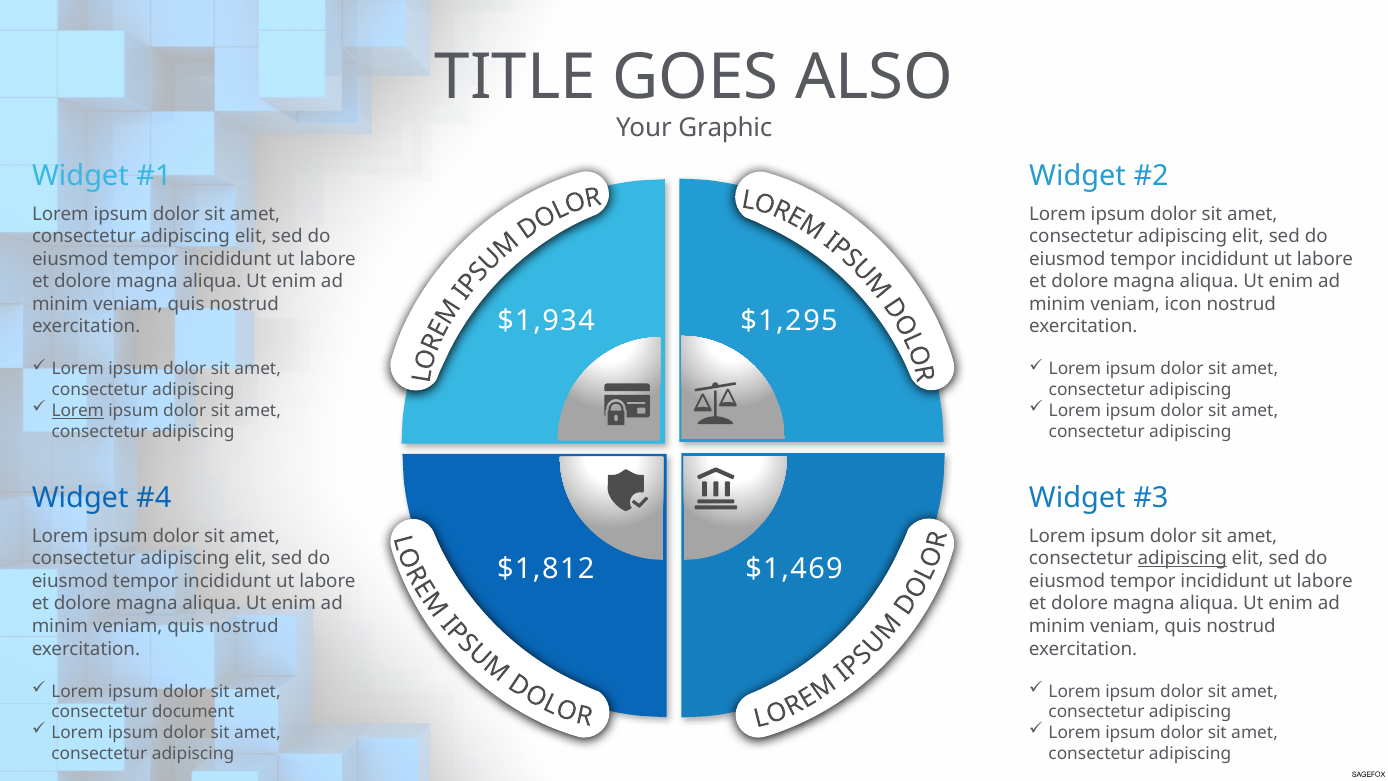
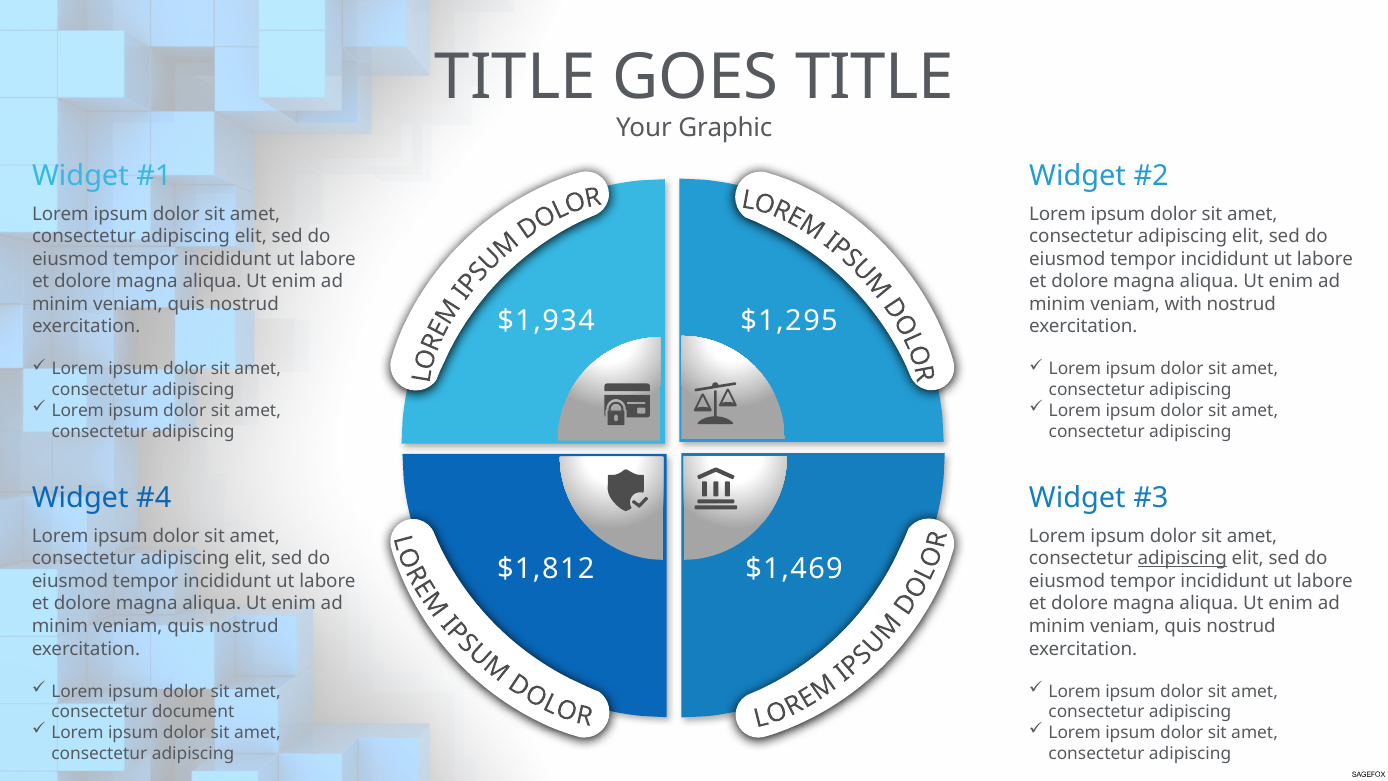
GOES ALSO: ALSO -> TITLE (874, 77)
icon: icon -> with (1183, 304)
Lorem underline: present -> none (78, 411)
